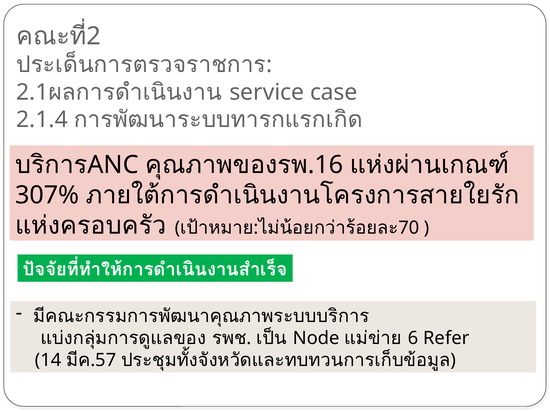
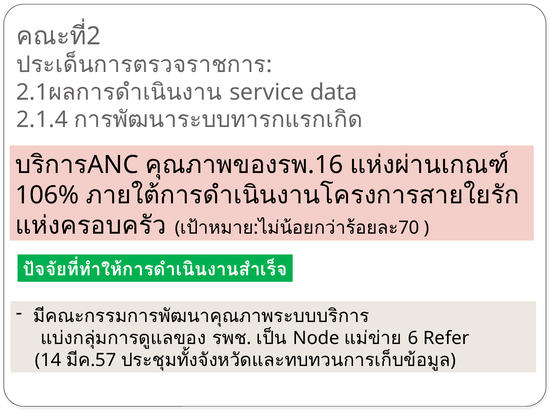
case: case -> data (334, 92)
307%: 307% -> 106% (47, 195)
